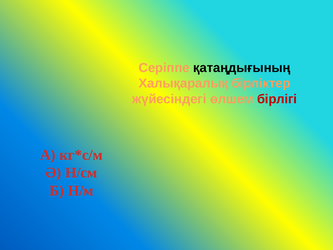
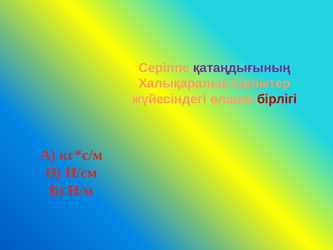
қатаңдығының colour: black -> purple (242, 68)
